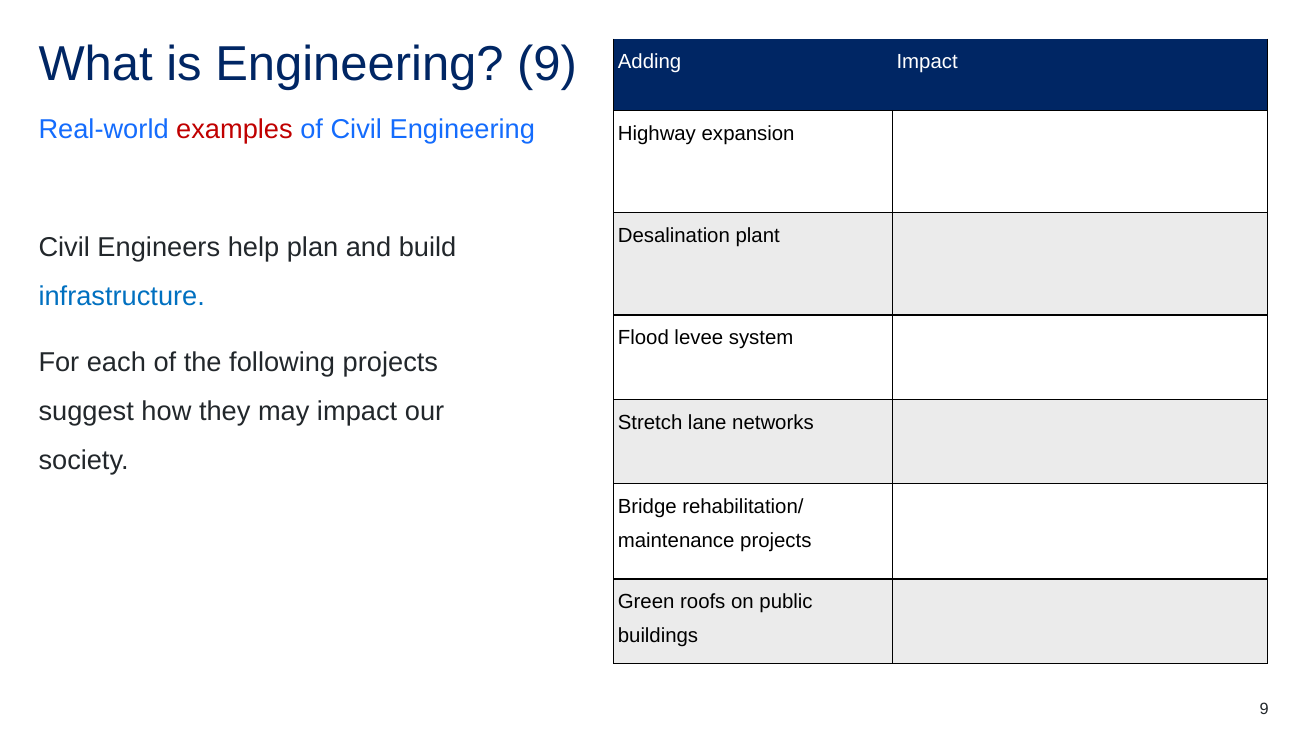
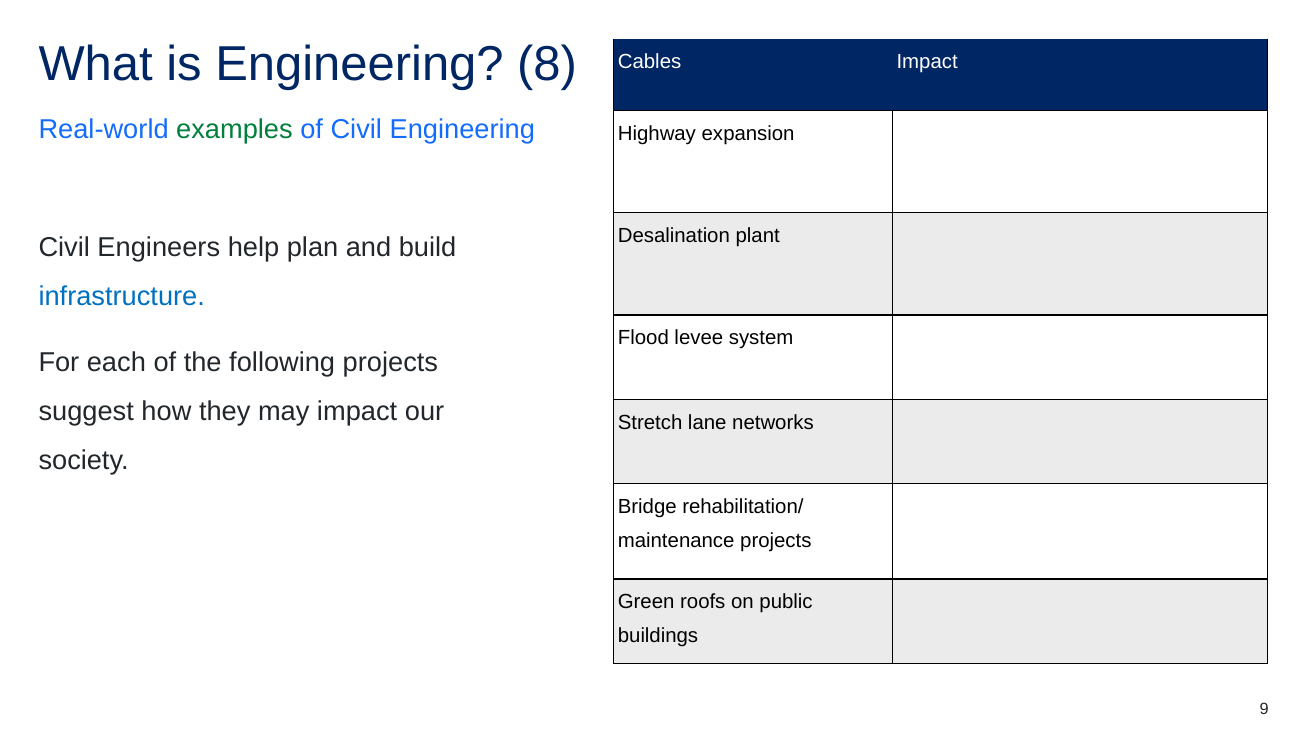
Engineering 9: 9 -> 8 (547, 65)
Adding: Adding -> Cables (650, 62)
examples colour: red -> green (234, 129)
